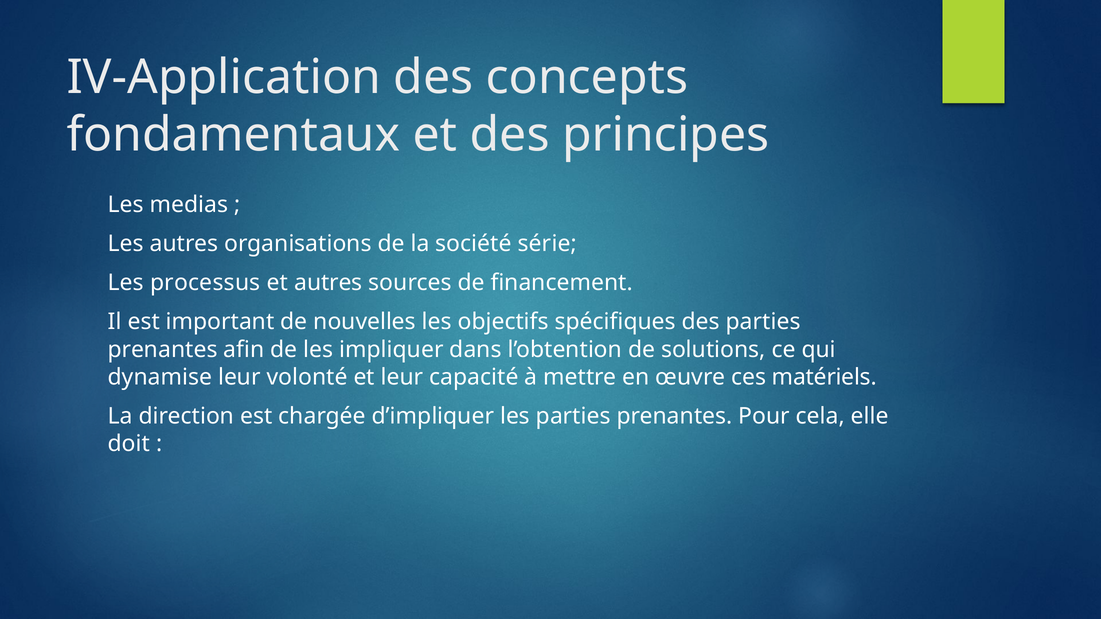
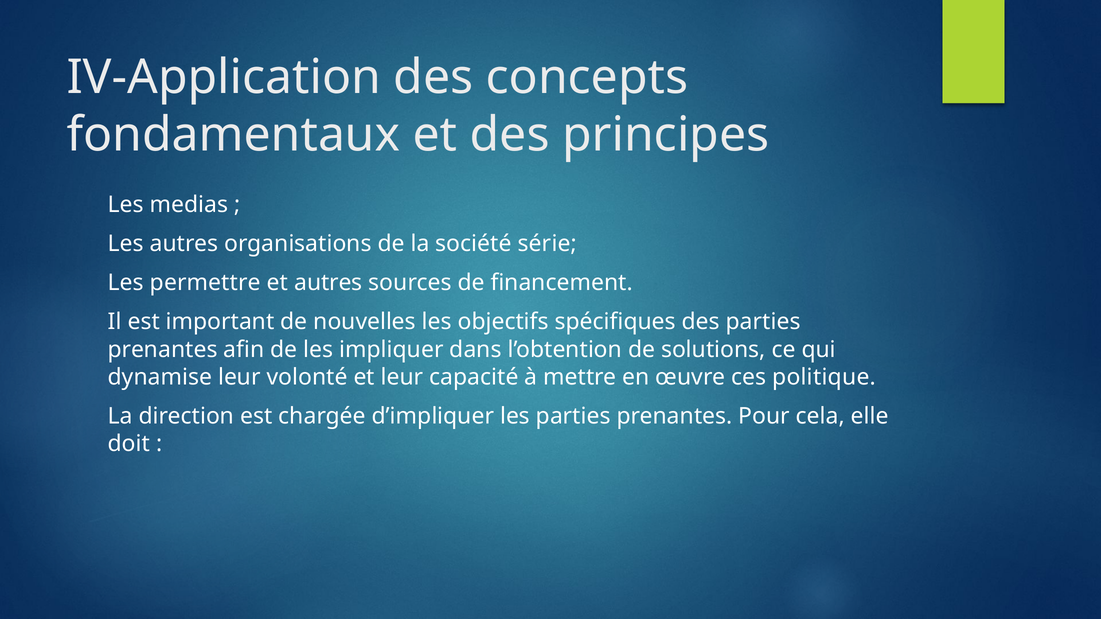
processus: processus -> permettre (205, 283)
matériels: matériels -> politique (824, 377)
